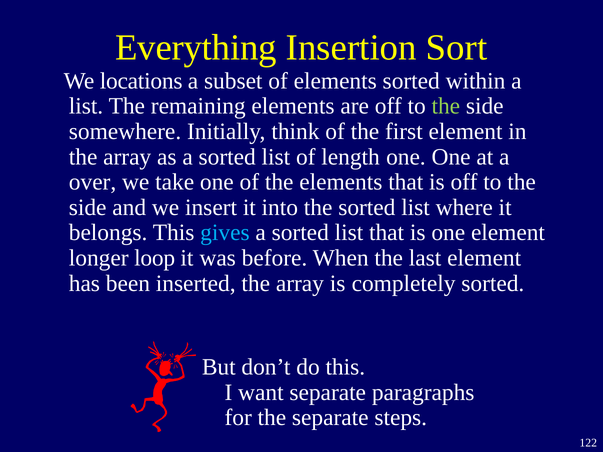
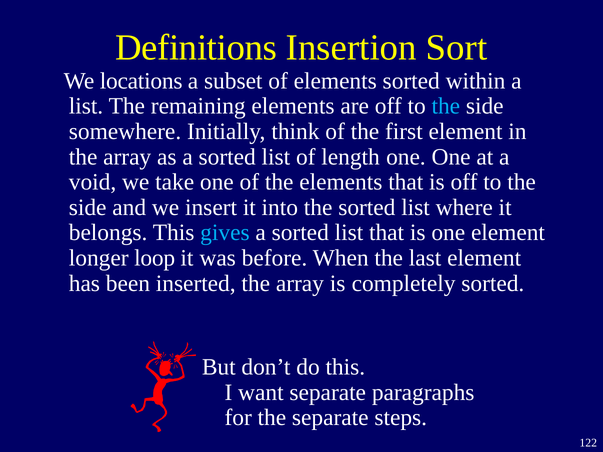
Everything: Everything -> Definitions (196, 48)
the colour: light green -> light blue (446, 106)
over: over -> void (93, 182)
